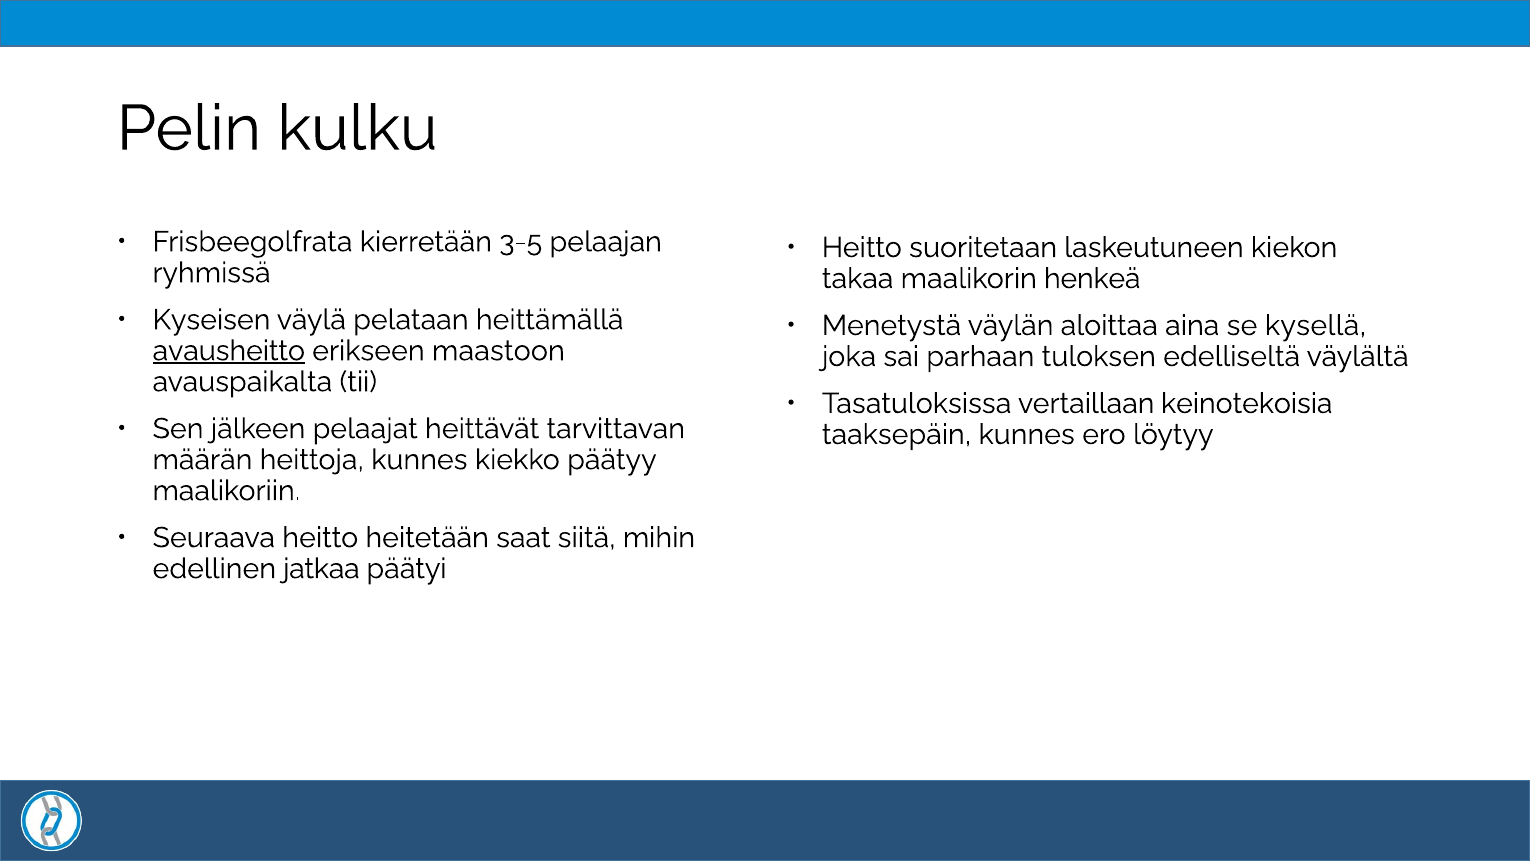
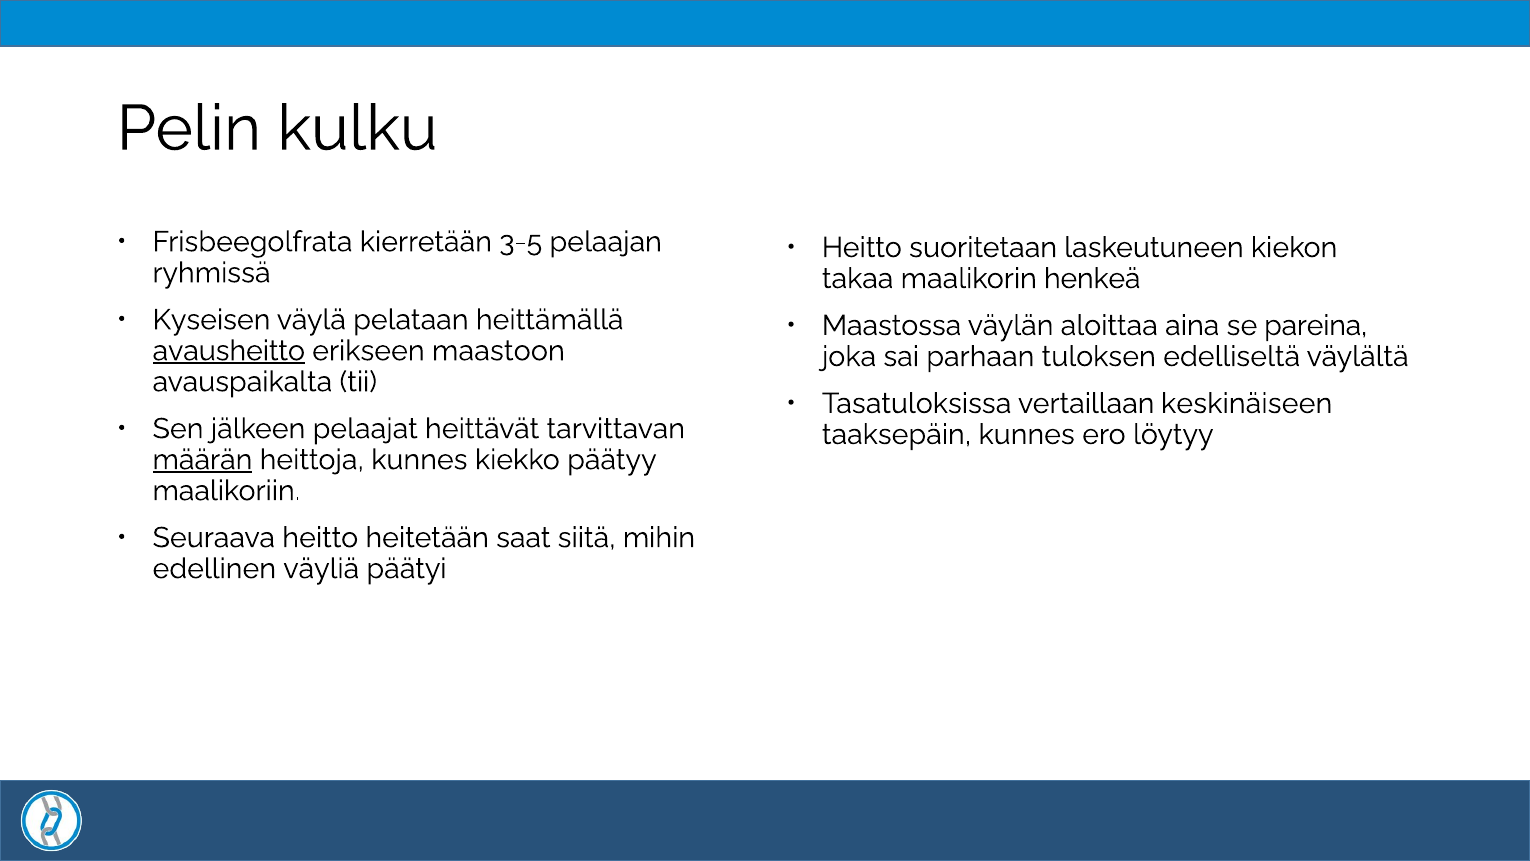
Menetystä: Menetystä -> Maastossa (892, 325)
kysellä: kysellä -> pareina (1316, 325)
keinotekoisia: keinotekoisia -> keskinäiseen (1247, 403)
määrän underline: none -> present (202, 460)
jatkaa: jatkaa -> väyliä (321, 568)
